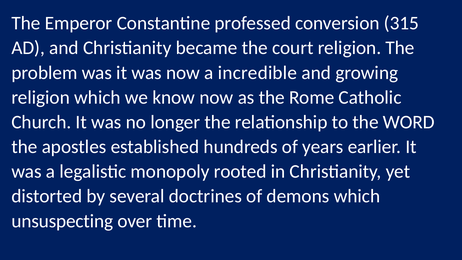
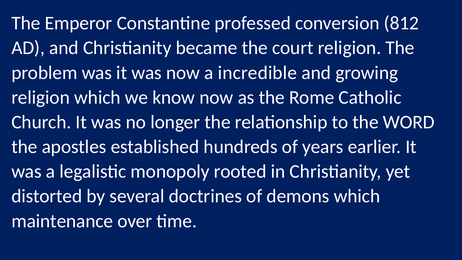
315: 315 -> 812 (401, 23)
unsuspecting: unsuspecting -> maintenance (62, 221)
